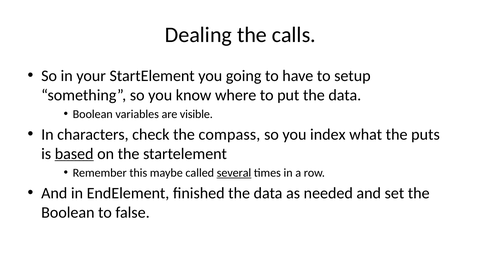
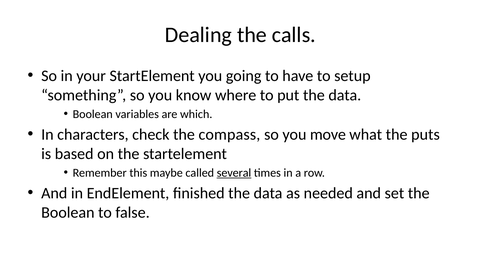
visible: visible -> which (196, 114)
index: index -> move (328, 134)
based underline: present -> none (74, 154)
